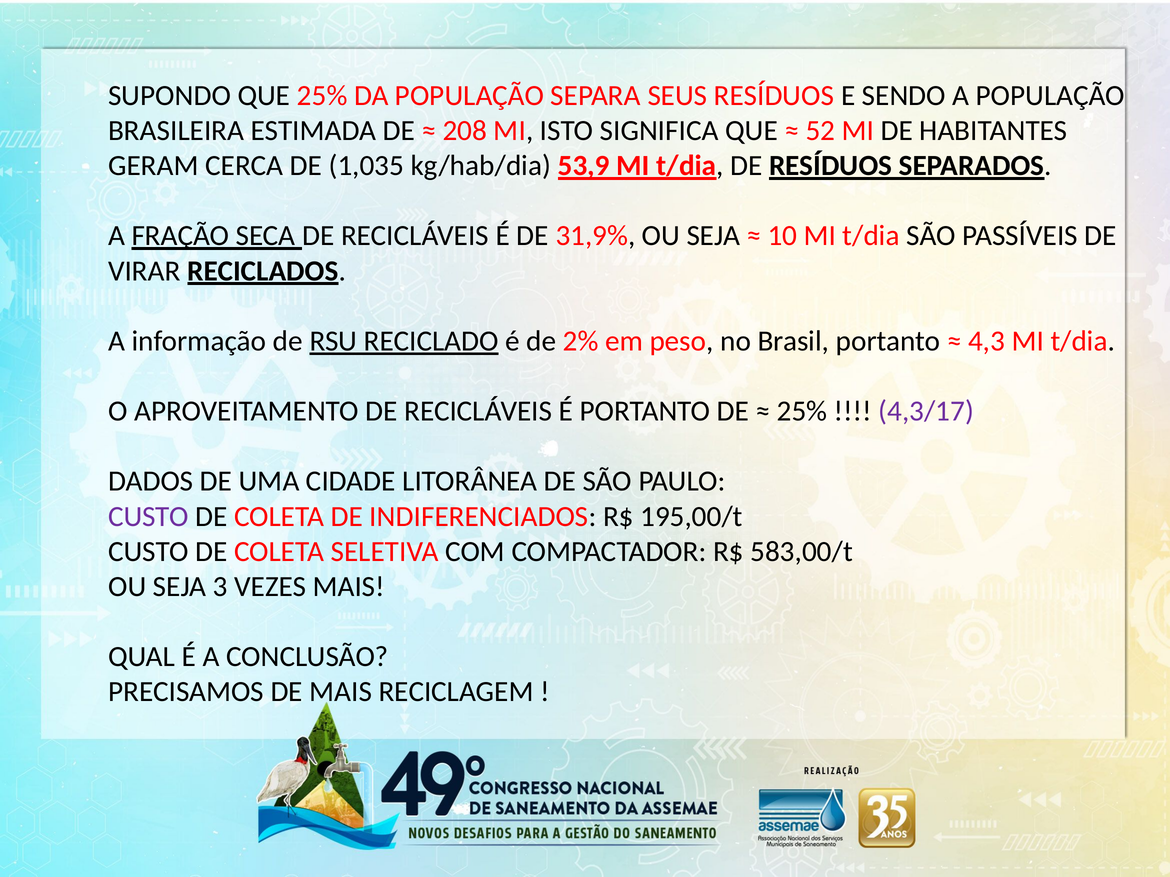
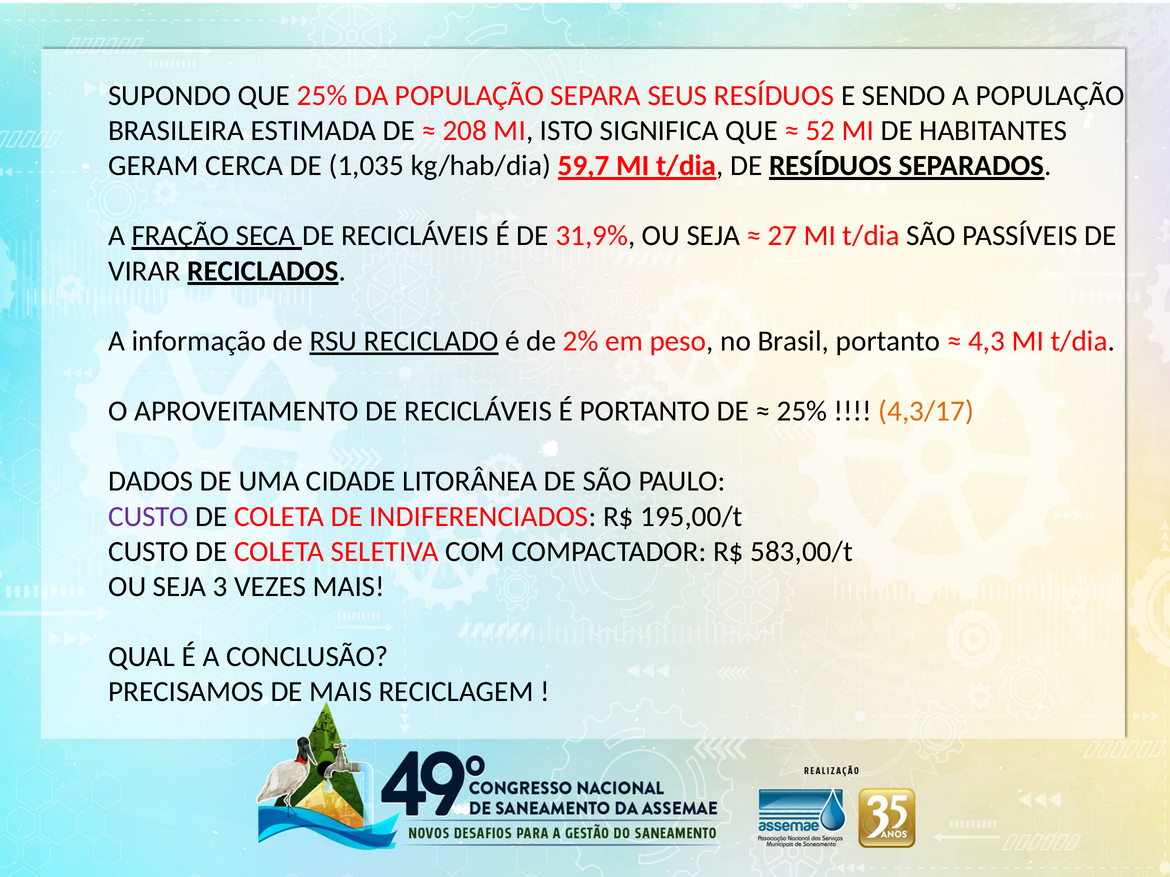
53,9: 53,9 -> 59,7 (584, 166)
10: 10 -> 27 (782, 236)
4,3/17 colour: purple -> orange (926, 411)
